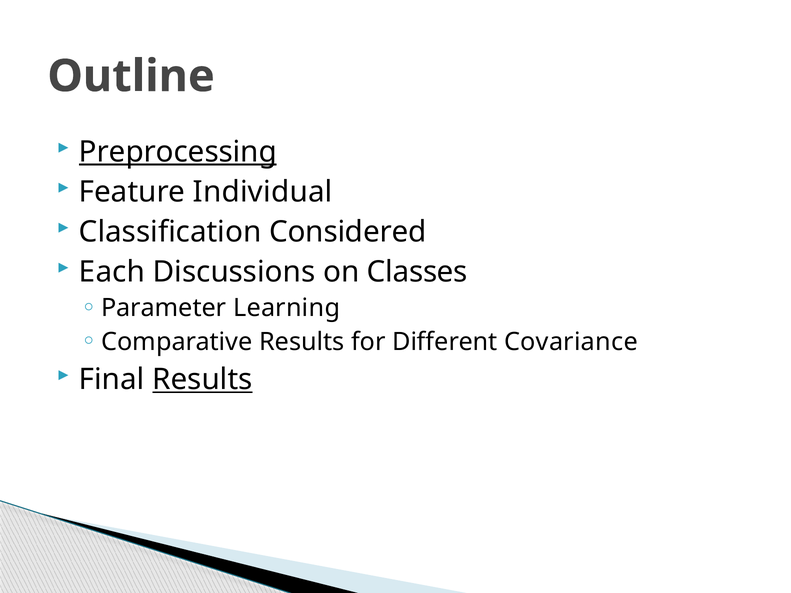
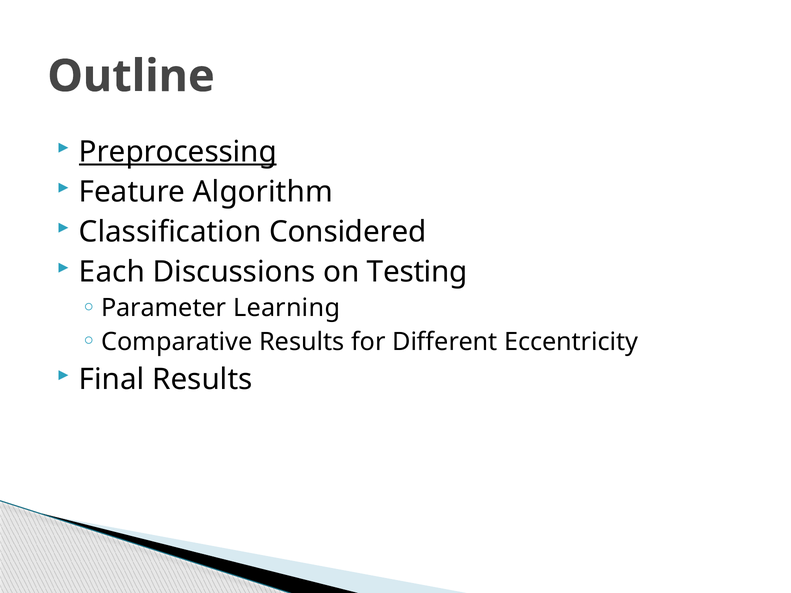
Individual: Individual -> Algorithm (263, 192)
Classes: Classes -> Testing (417, 272)
Covariance: Covariance -> Eccentricity (571, 342)
Results underline: present -> none (202, 380)
